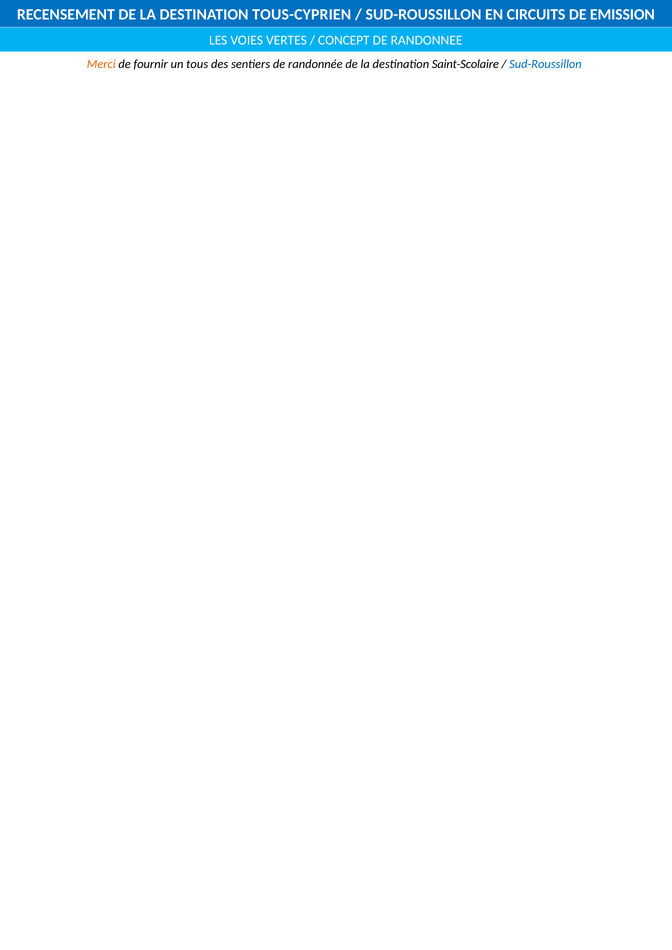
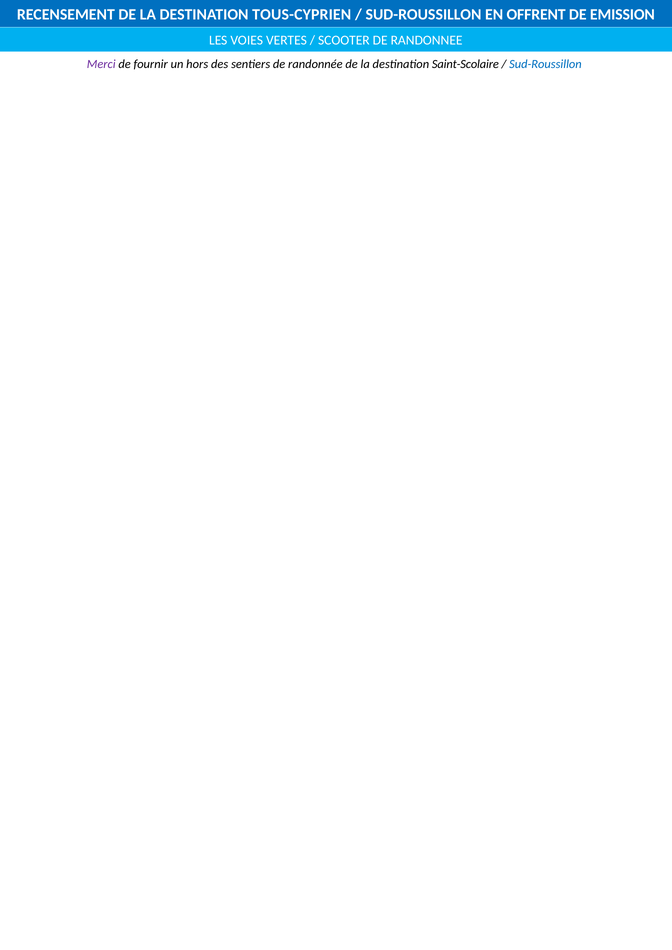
CIRCUITS: CIRCUITS -> OFFRENT (536, 15)
CONCEPT: CONCEPT -> SCOOTER (344, 40)
Merci colour: orange -> purple (101, 64)
tous: tous -> hors (197, 64)
